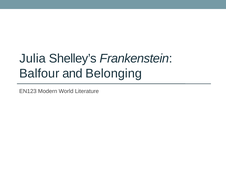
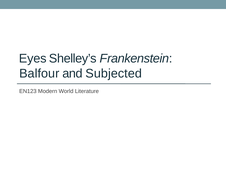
Julia: Julia -> Eyes (33, 59)
Belonging: Belonging -> Subjected (114, 74)
